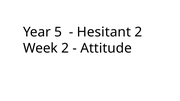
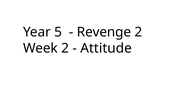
Hesitant: Hesitant -> Revenge (104, 32)
